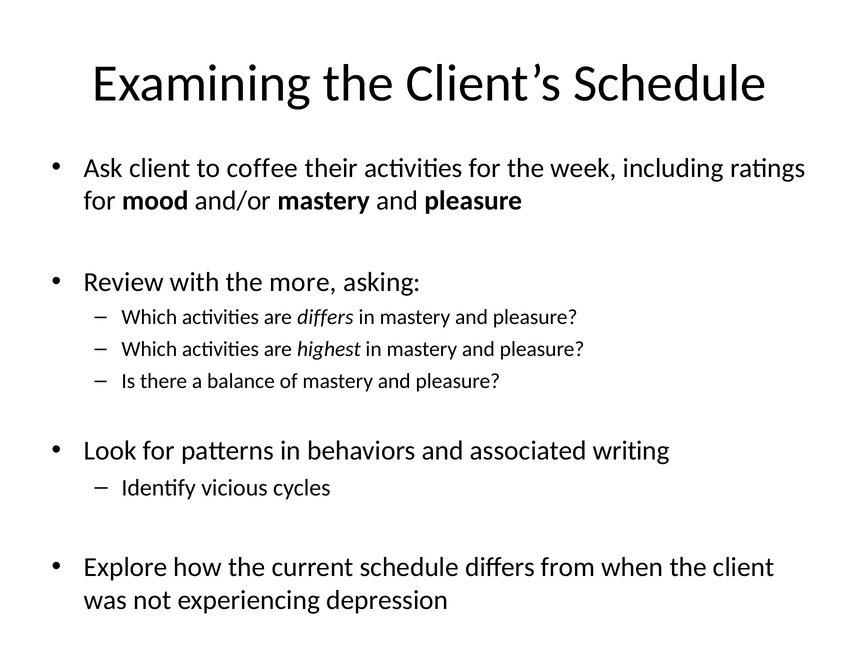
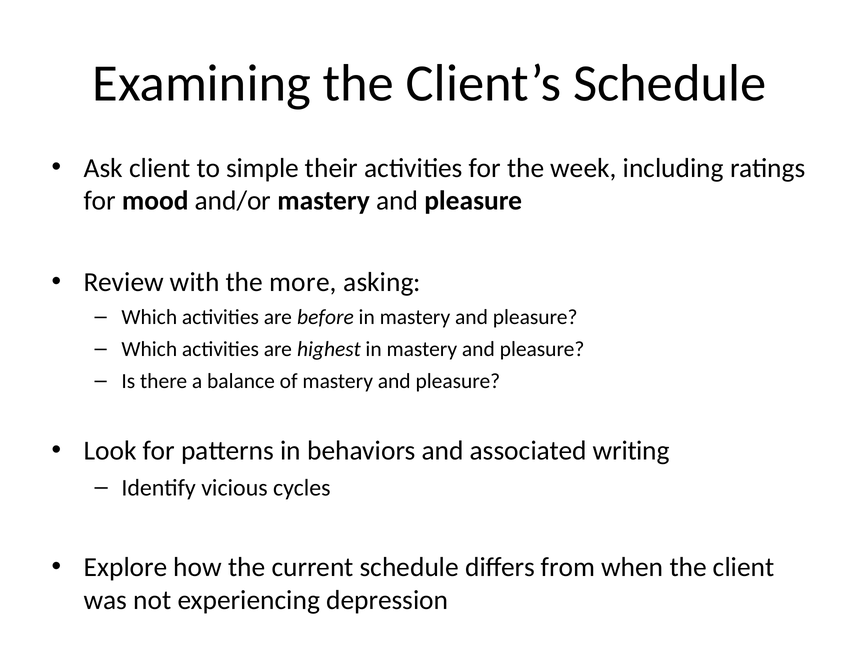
coffee: coffee -> simple (263, 168)
are differs: differs -> before (325, 317)
